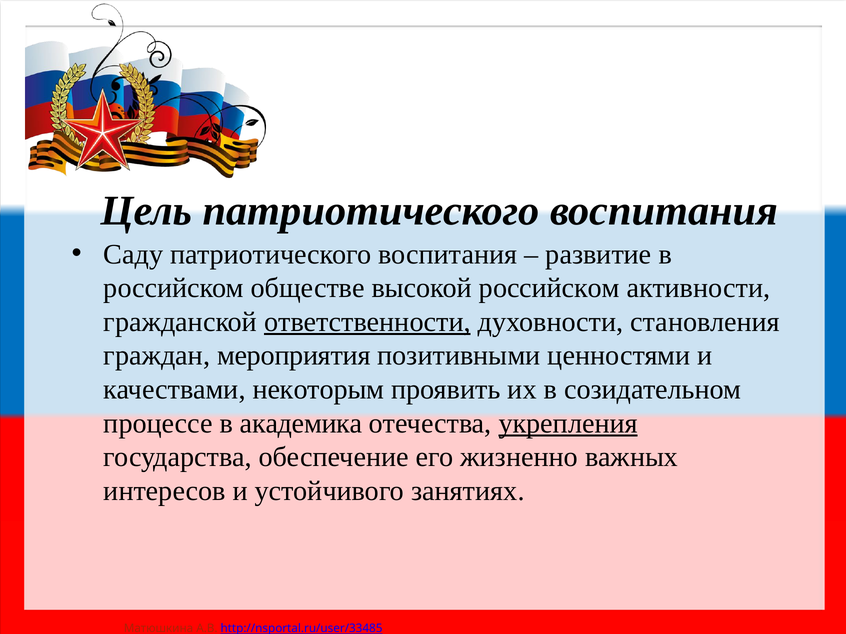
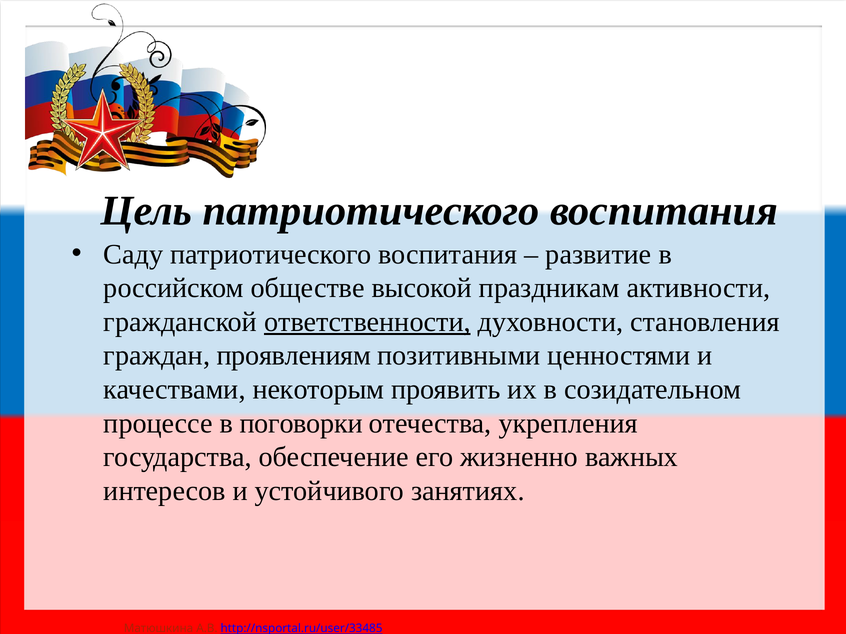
высокой российском: российском -> праздникам (549, 288)
мероприятия: мероприятия -> проявлениям (294, 356)
академика: академика -> поговорки (301, 424)
укрепления underline: present -> none (568, 424)
